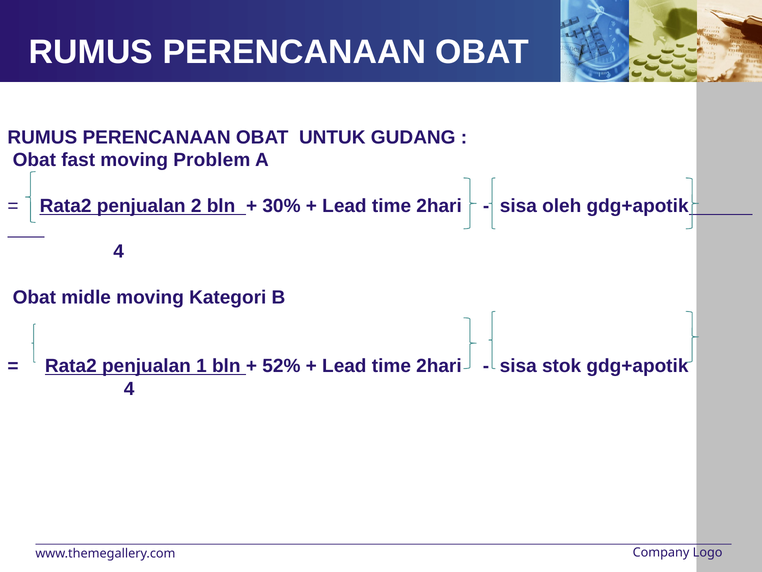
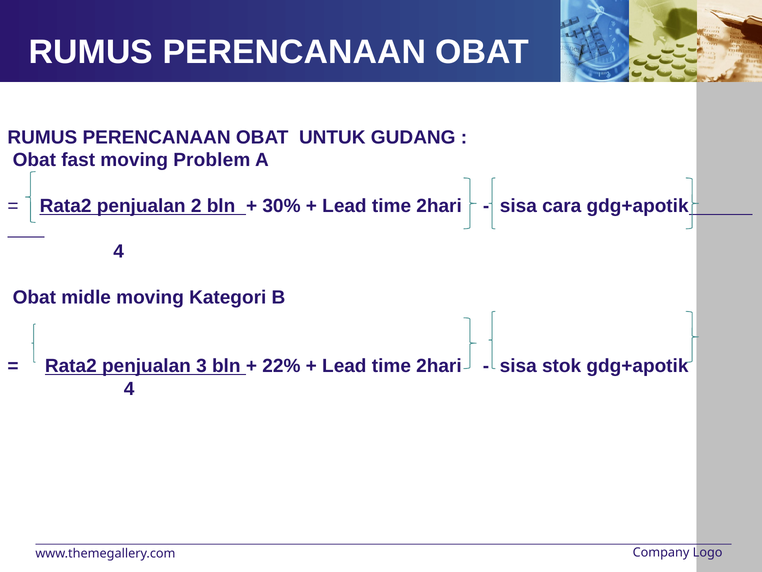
oleh: oleh -> cara (562, 206)
1: 1 -> 3 (201, 366)
52%: 52% -> 22% (281, 366)
